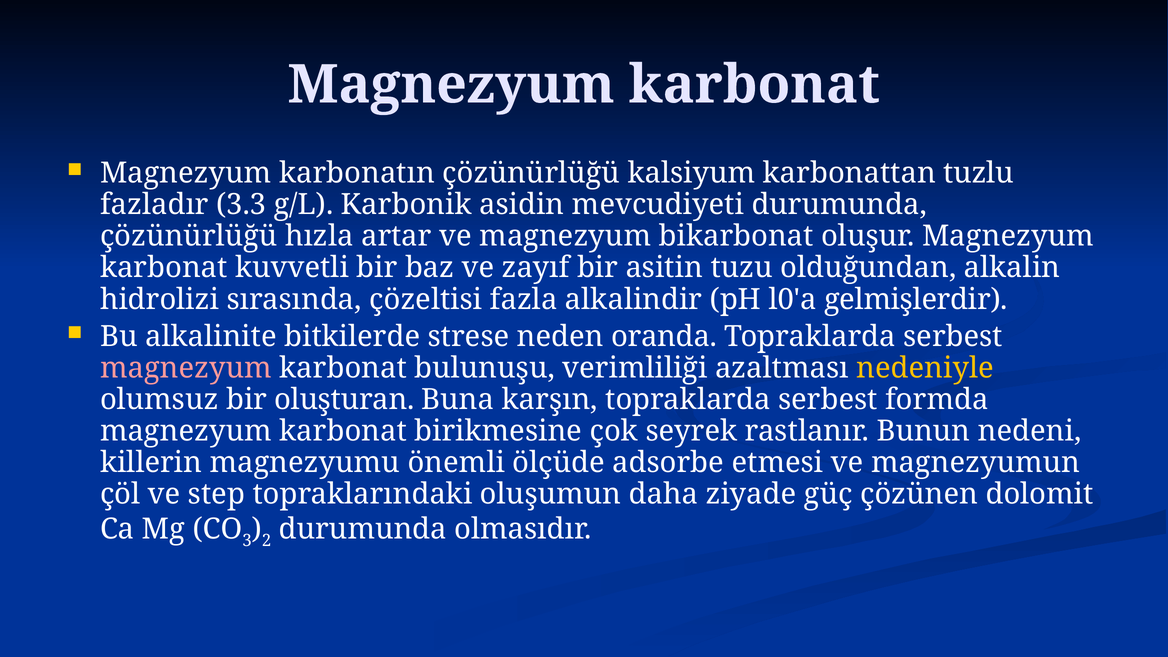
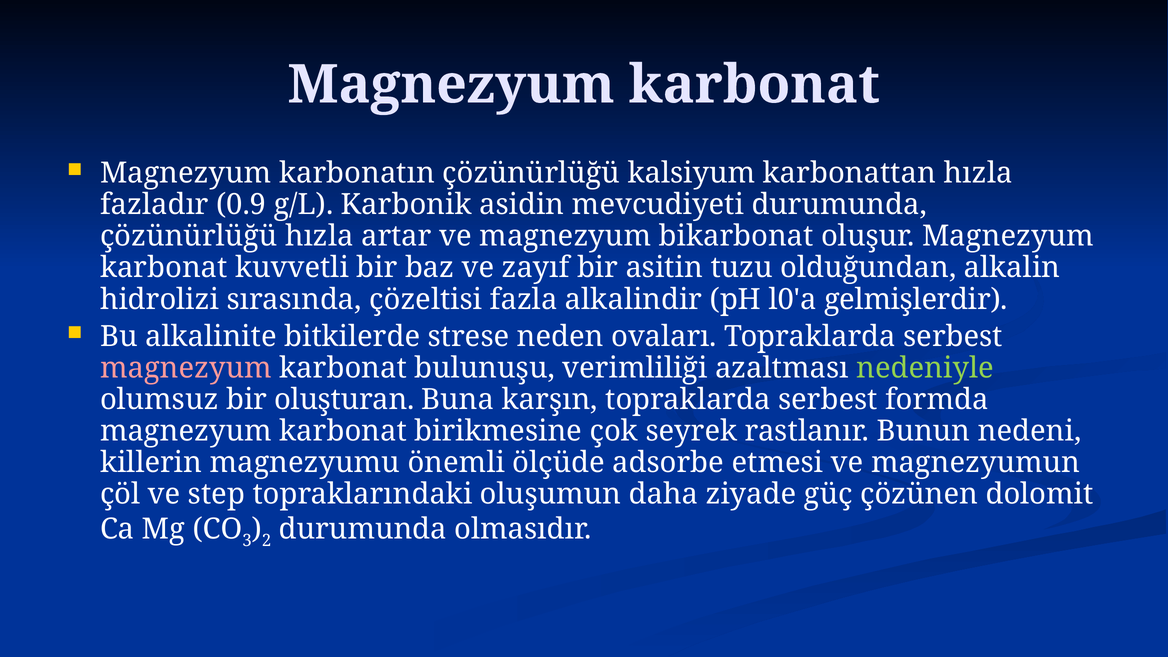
karbonattan tuzlu: tuzlu -> hızla (978, 173)
3.3: 3.3 -> 0.9 (241, 205)
oranda: oranda -> ovaları (664, 337)
nedeniyle colour: yellow -> light green (925, 368)
